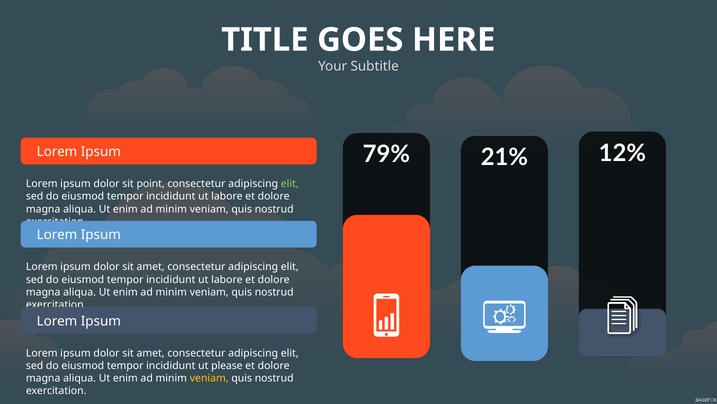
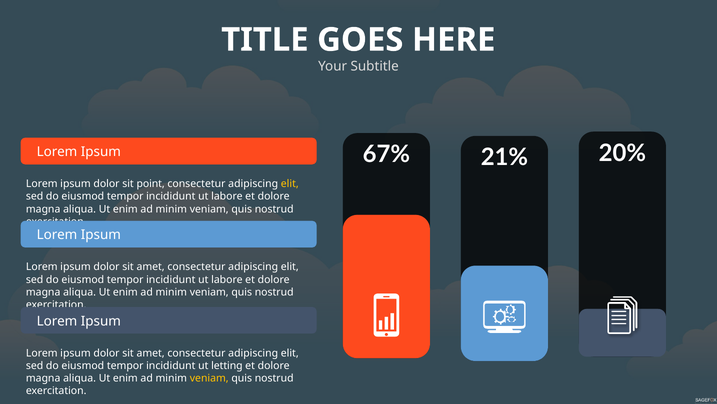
12%: 12% -> 20% (622, 153)
79%: 79% -> 67% (386, 154)
elit colour: light green -> yellow (290, 184)
please: please -> letting (227, 365)
